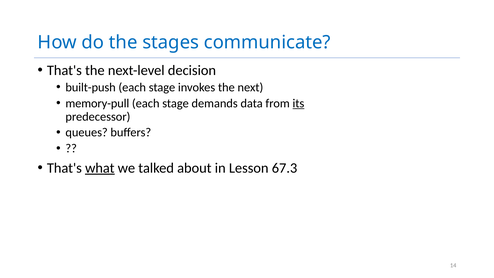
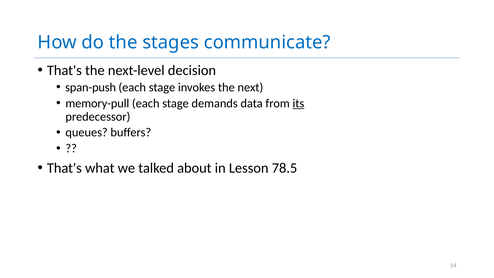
built-push: built-push -> span-push (91, 87)
what underline: present -> none (100, 168)
67.3: 67.3 -> 78.5 (285, 168)
